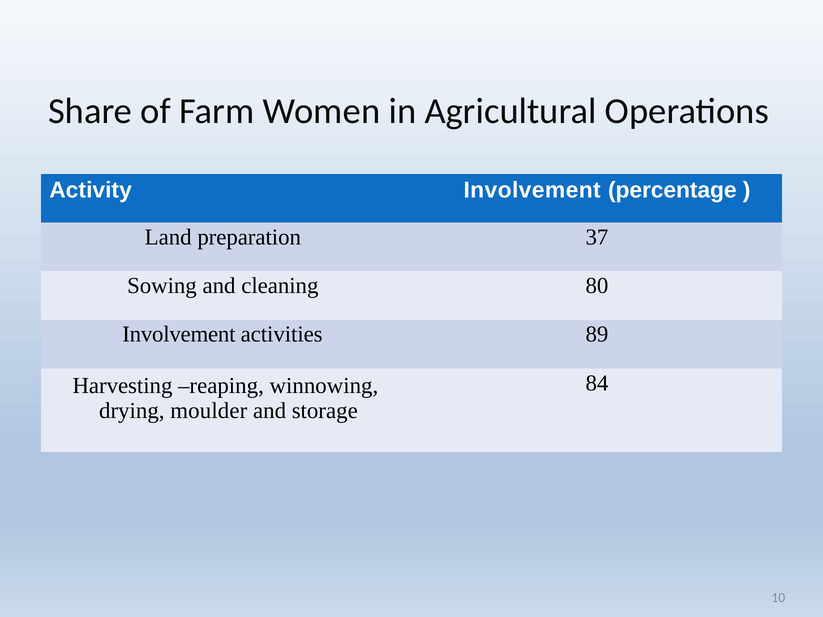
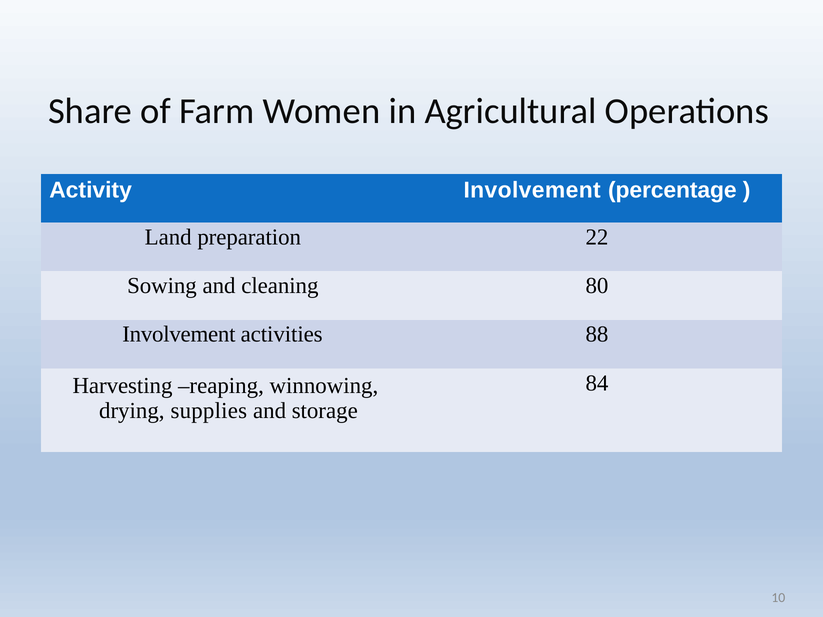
37: 37 -> 22 (597, 237)
89: 89 -> 88 (597, 334)
moulder: moulder -> supplies (209, 411)
